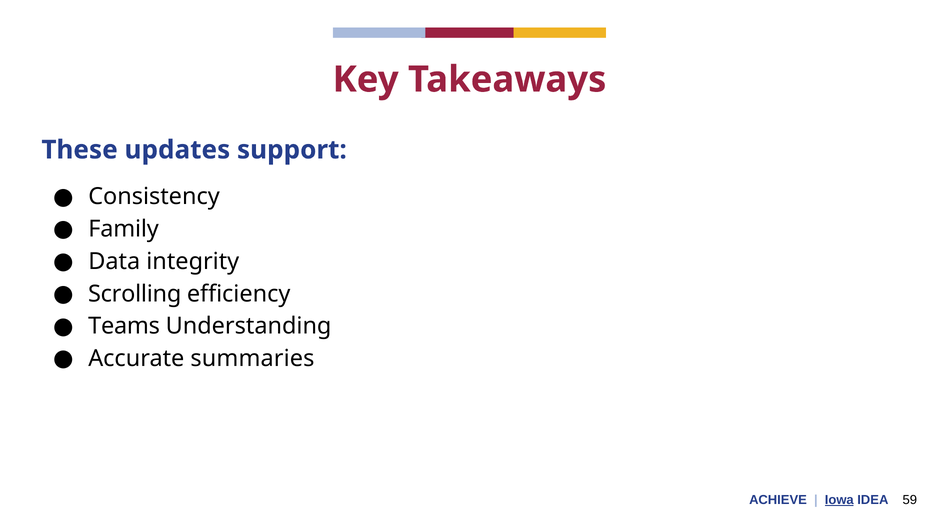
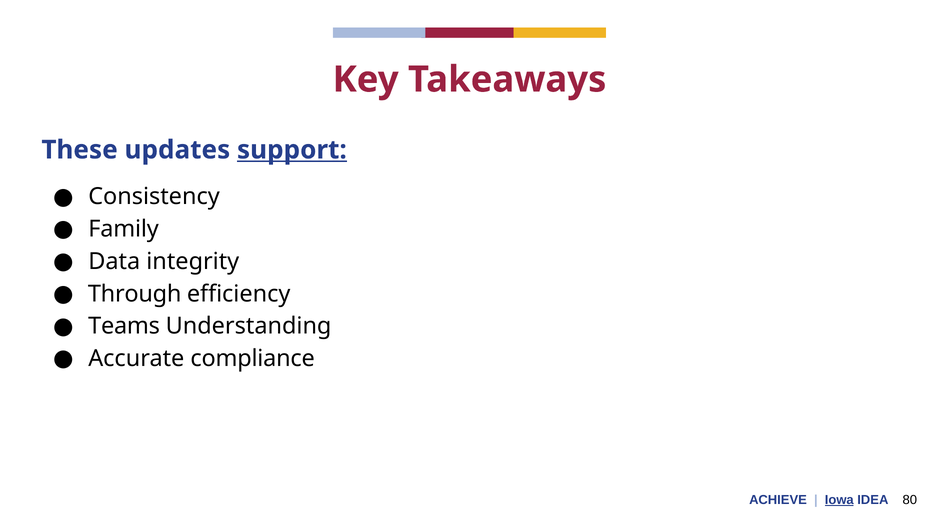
support underline: none -> present (292, 150)
Scrolling: Scrolling -> Through (135, 294)
summaries: summaries -> compliance (253, 359)
59: 59 -> 80 (910, 500)
